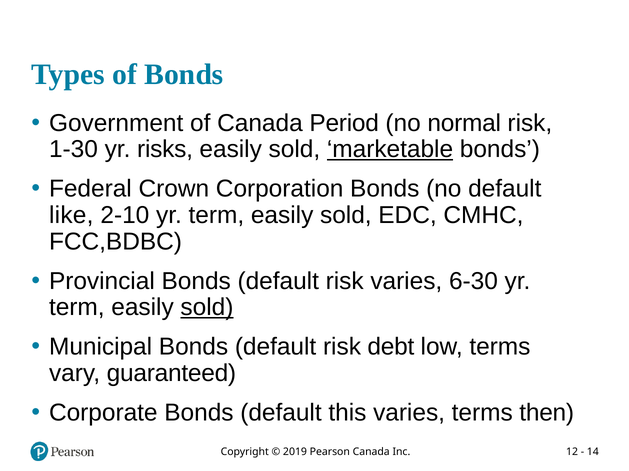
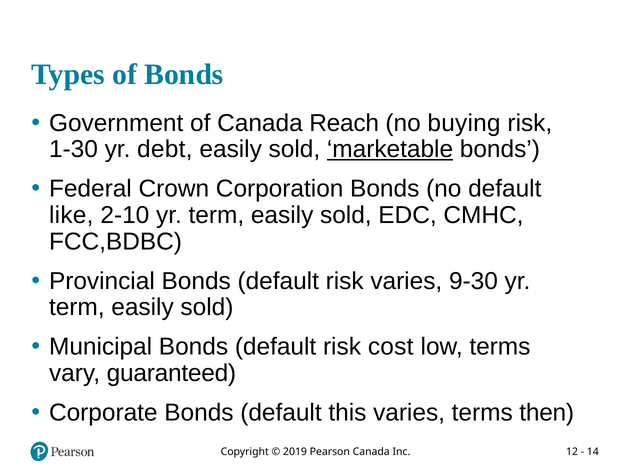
Period: Period -> Reach (344, 123)
normal: normal -> buying (464, 123)
risks: risks -> debt (165, 150)
6-30: 6-30 -> 9-30 (473, 281)
sold underline: present -> none (207, 308)
debt: debt -> cost (391, 347)
